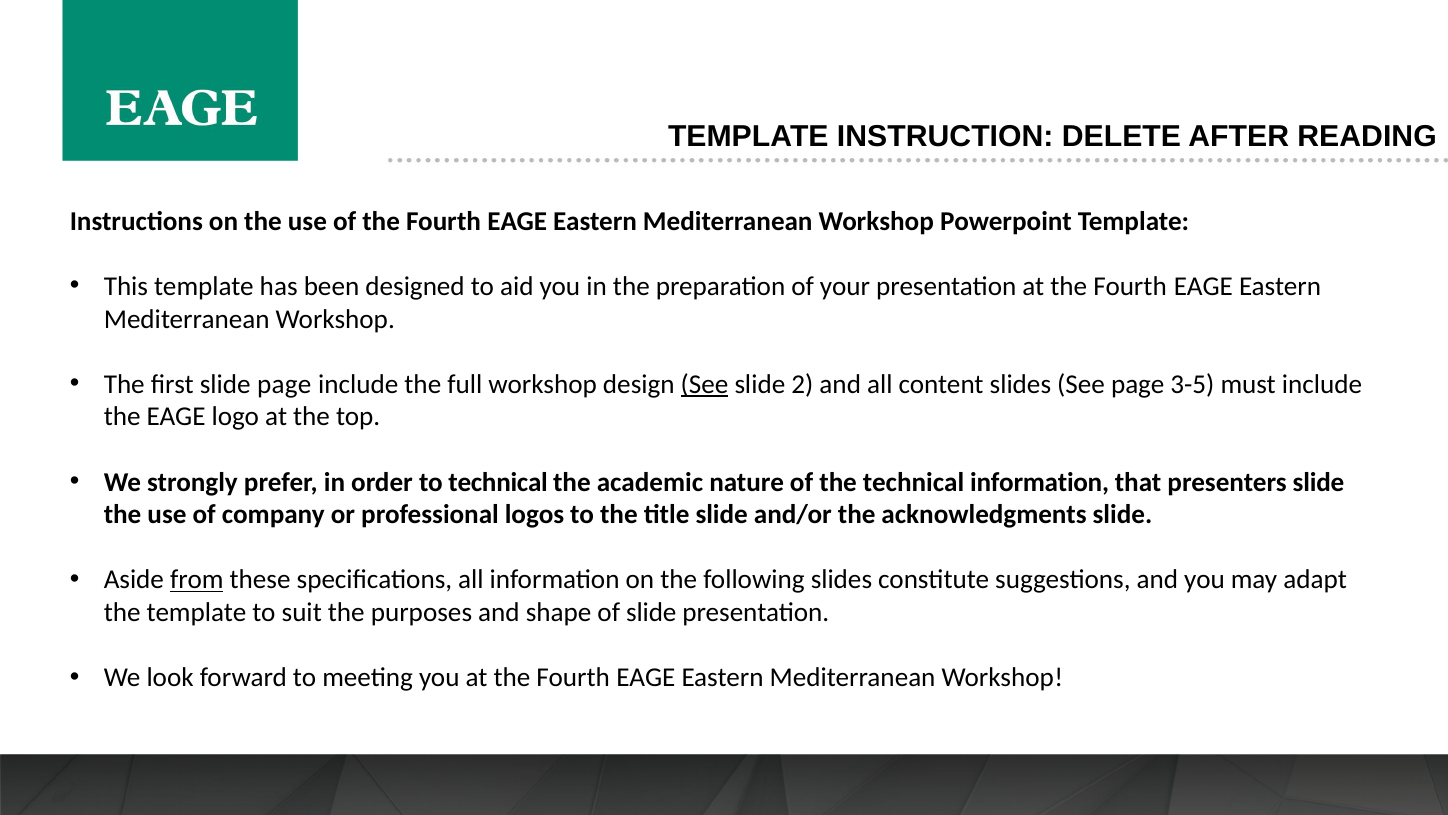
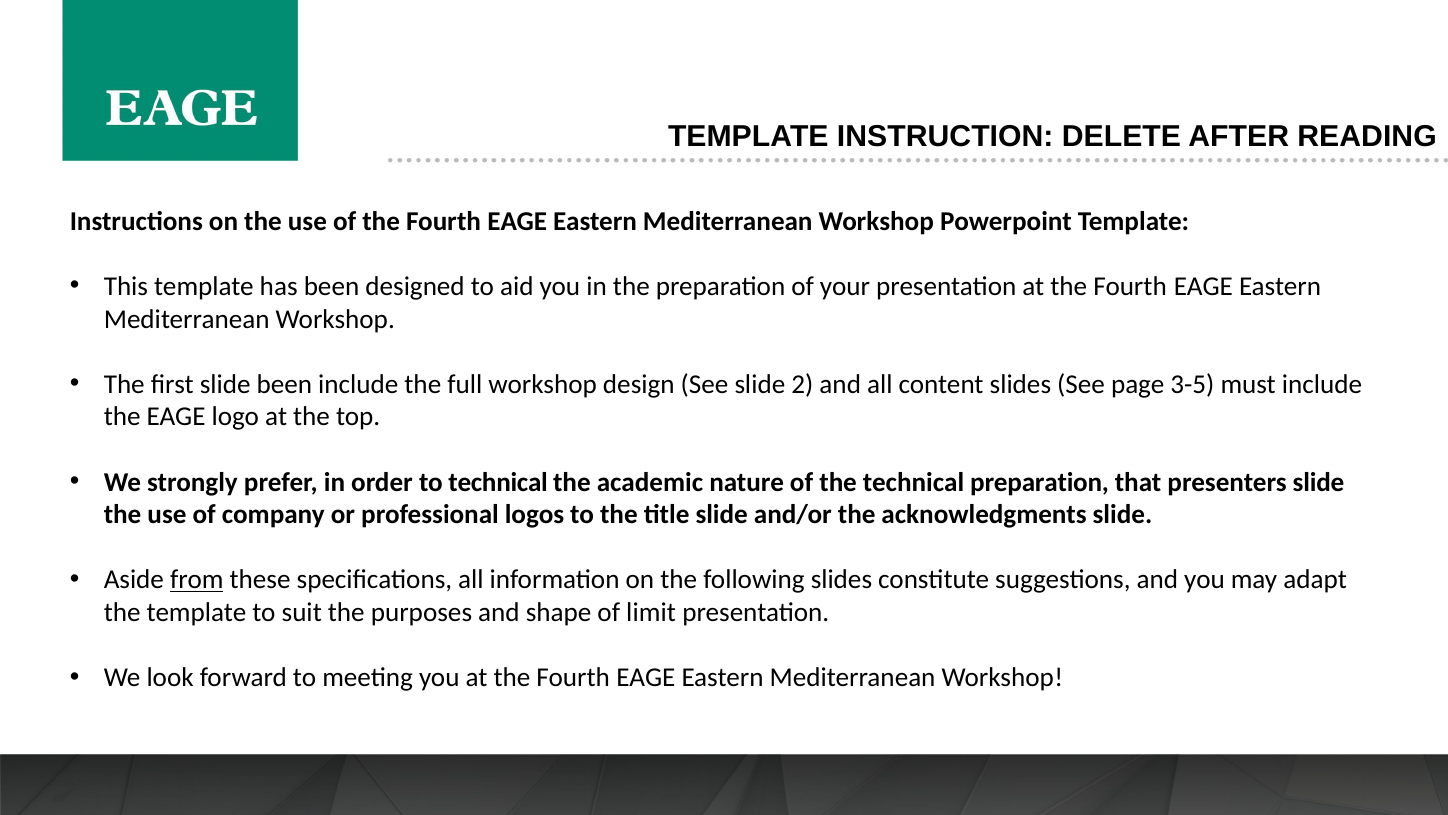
slide page: page -> been (284, 384)
See underline: present -> none (704, 384)
technical information: information -> preparation (1040, 482)
of slide: slide -> limit (651, 612)
